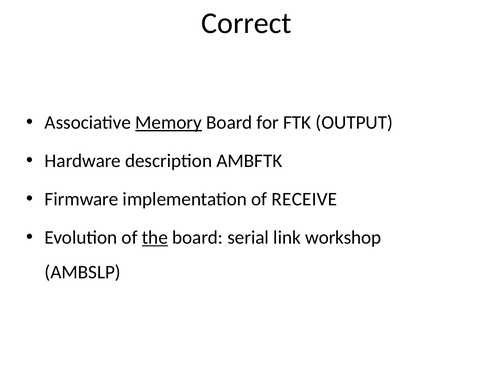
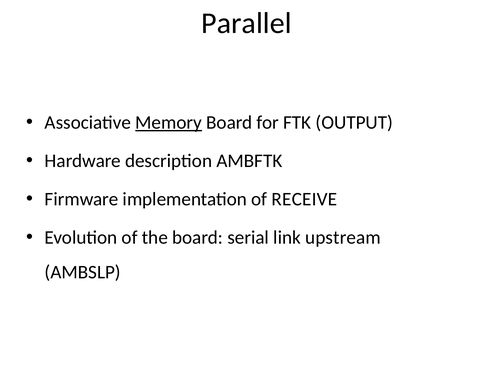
Correct: Correct -> Parallel (246, 23)
the underline: present -> none (155, 237)
workshop: workshop -> upstream (343, 237)
